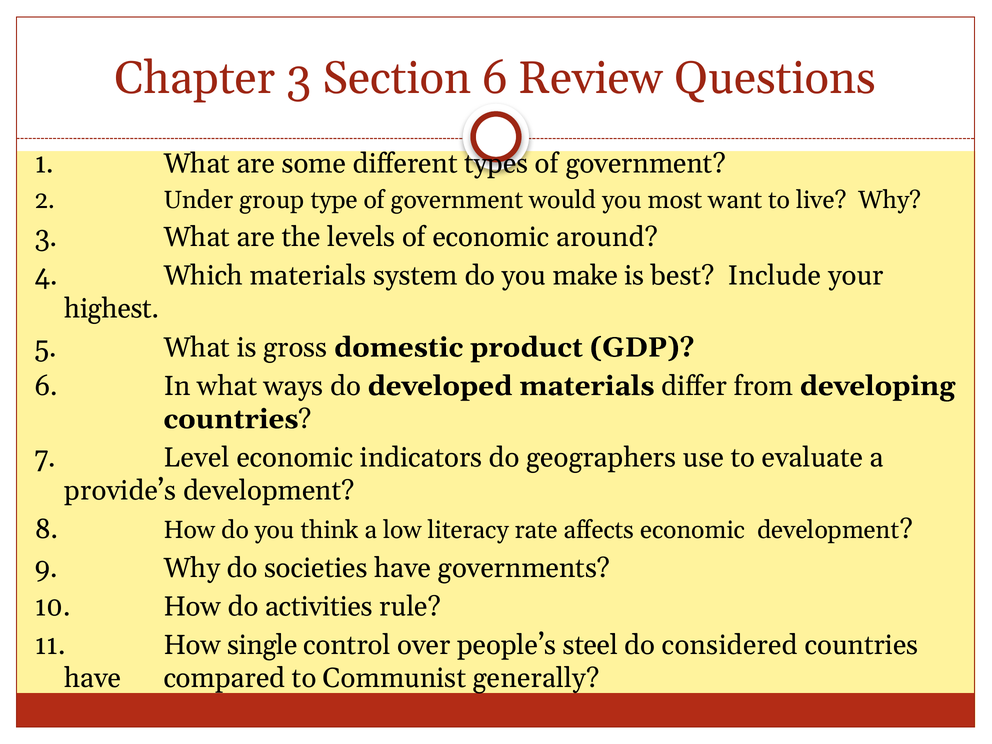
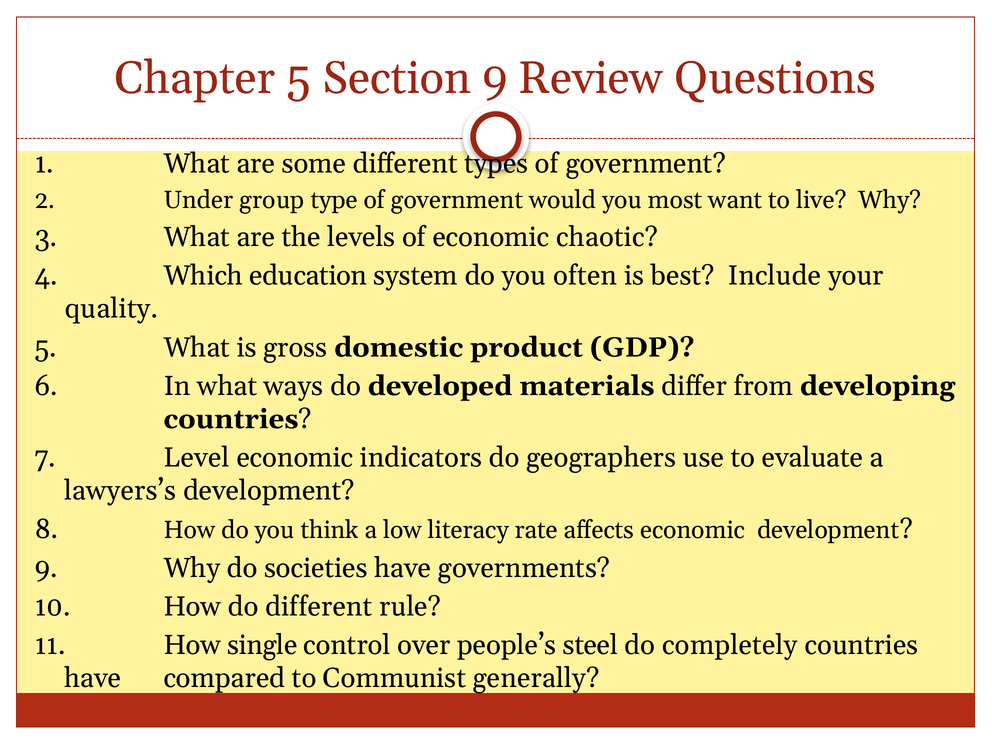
Chapter 3: 3 -> 5 (299, 78)
Section 6: 6 -> 9 (495, 78)
around: around -> chaotic (607, 237)
Which materials: materials -> education (308, 276)
make: make -> often (585, 276)
highest: highest -> quality (111, 309)
provide’s: provide’s -> lawyers’s (120, 491)
do activities: activities -> different (319, 607)
considered: considered -> completely (730, 645)
